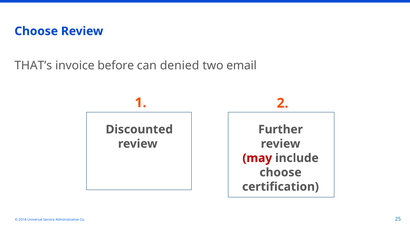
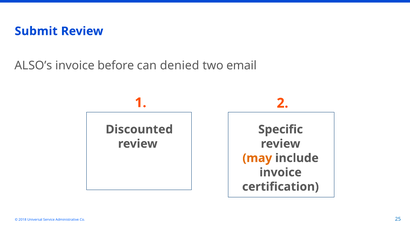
Choose: Choose -> Submit (36, 31)
THAT’s: THAT’s -> ALSO’s (33, 66)
Further: Further -> Specific (281, 130)
may colour: red -> orange (257, 159)
choose: choose -> invoice (281, 173)
